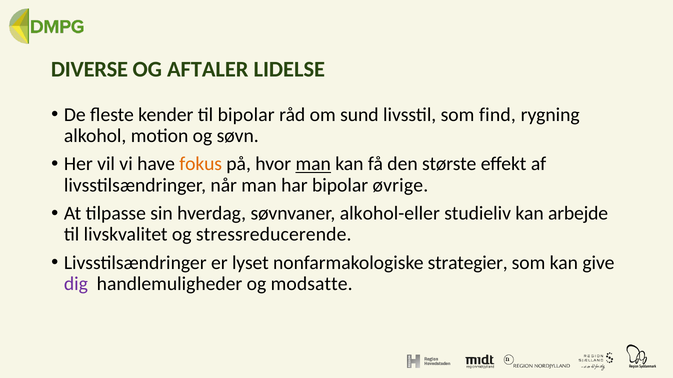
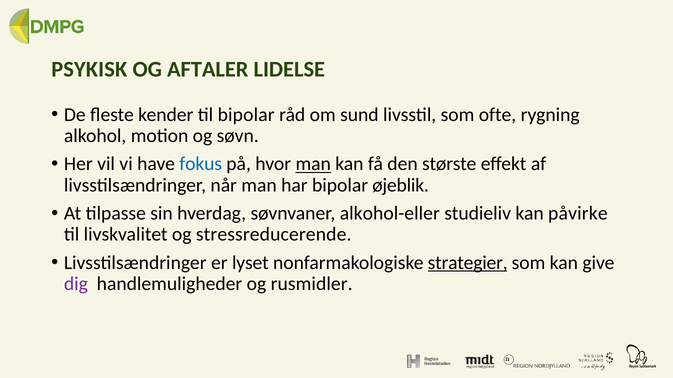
DIVERSE: DIVERSE -> PSYKISK (89, 69)
find: find -> ofte (498, 115)
fokus colour: orange -> blue (201, 164)
øvrige: øvrige -> øjeblik (401, 185)
arbejde: arbejde -> påvirke (578, 214)
strategier underline: none -> present (468, 263)
modsatte: modsatte -> rusmidler (312, 284)
